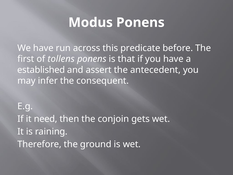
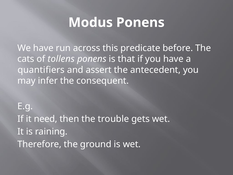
first: first -> cats (26, 59)
established: established -> quantifiers (41, 70)
conjoin: conjoin -> trouble (113, 119)
